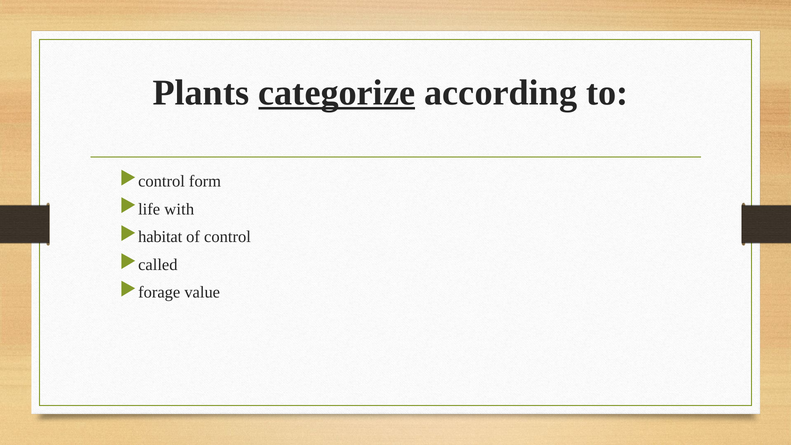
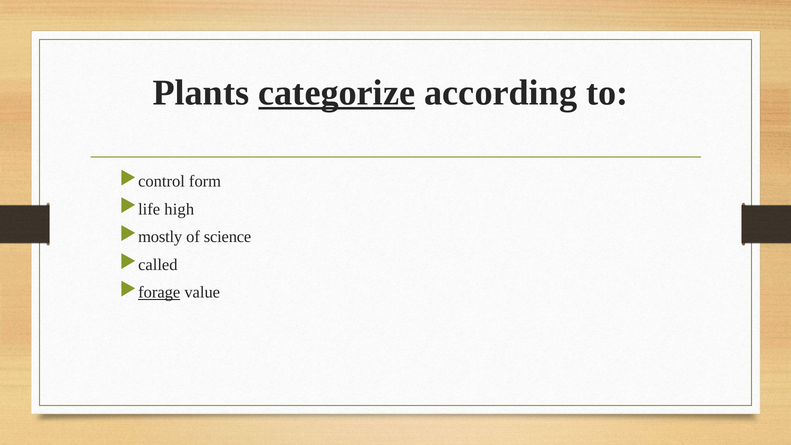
with: with -> high (179, 209)
habitat: habitat -> mostly (160, 237)
of control: control -> science (228, 237)
forage underline: none -> present (159, 292)
